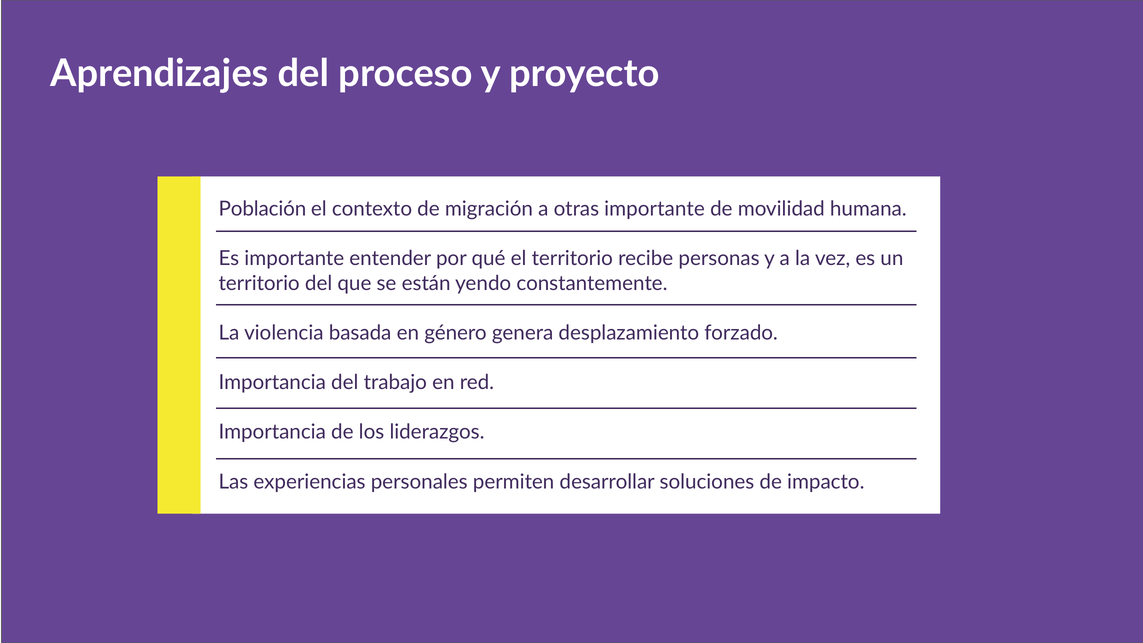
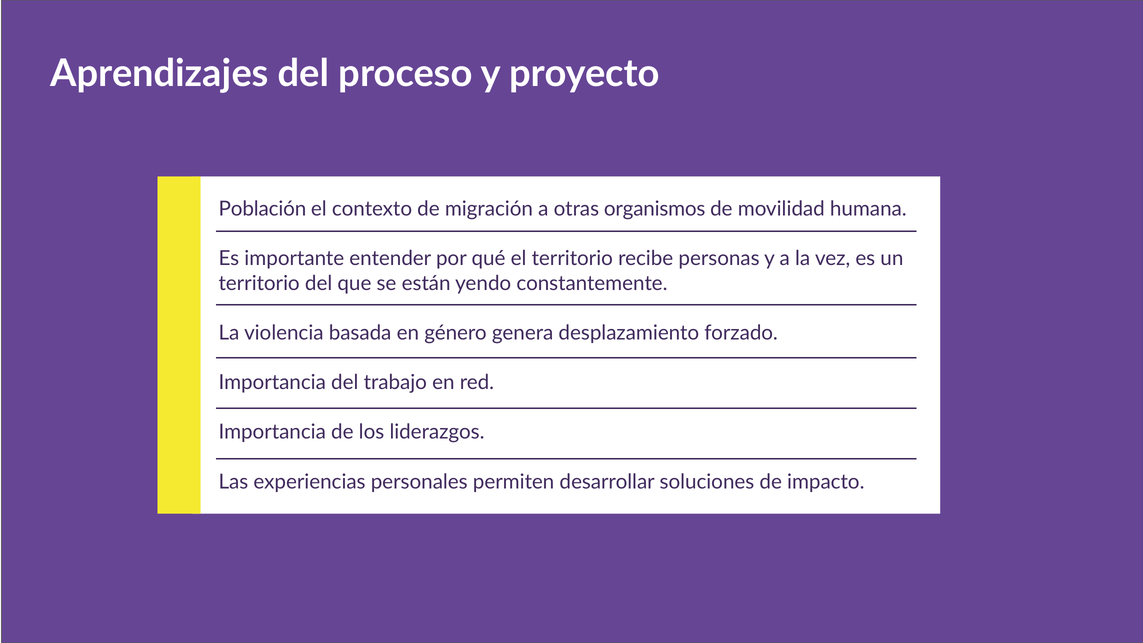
otras importante: importante -> organismos (655, 209)
